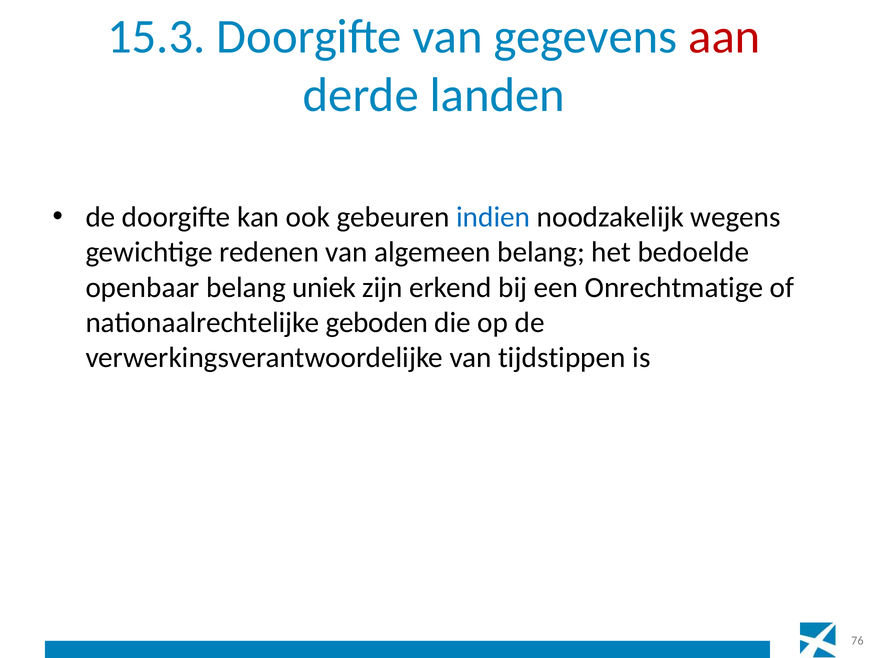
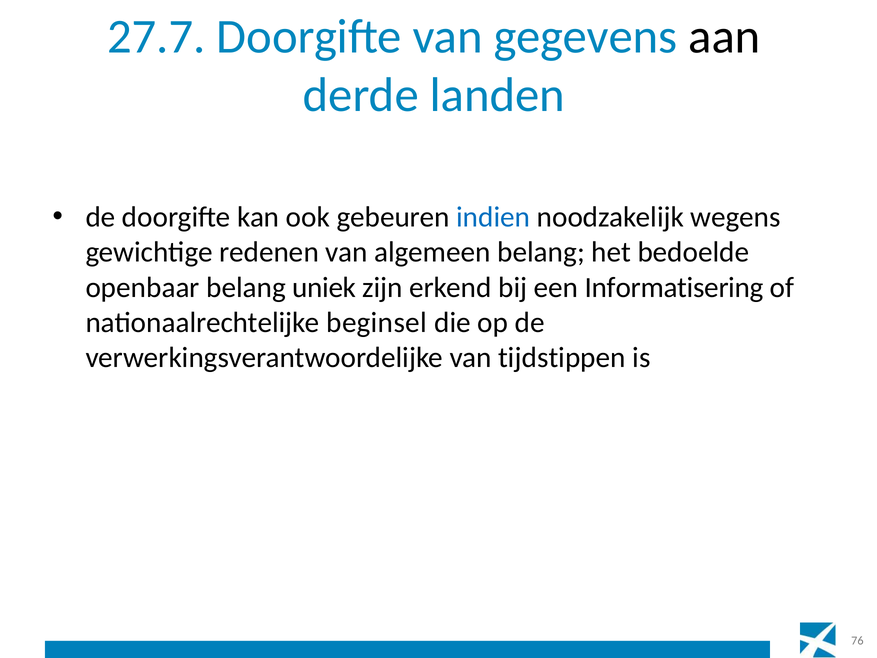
15.3: 15.3 -> 27.7 (156, 36)
aan colour: red -> black (724, 36)
Onrechtmatige: Onrechtmatige -> Informatisering (674, 287)
geboden: geboden -> beginsel (377, 322)
